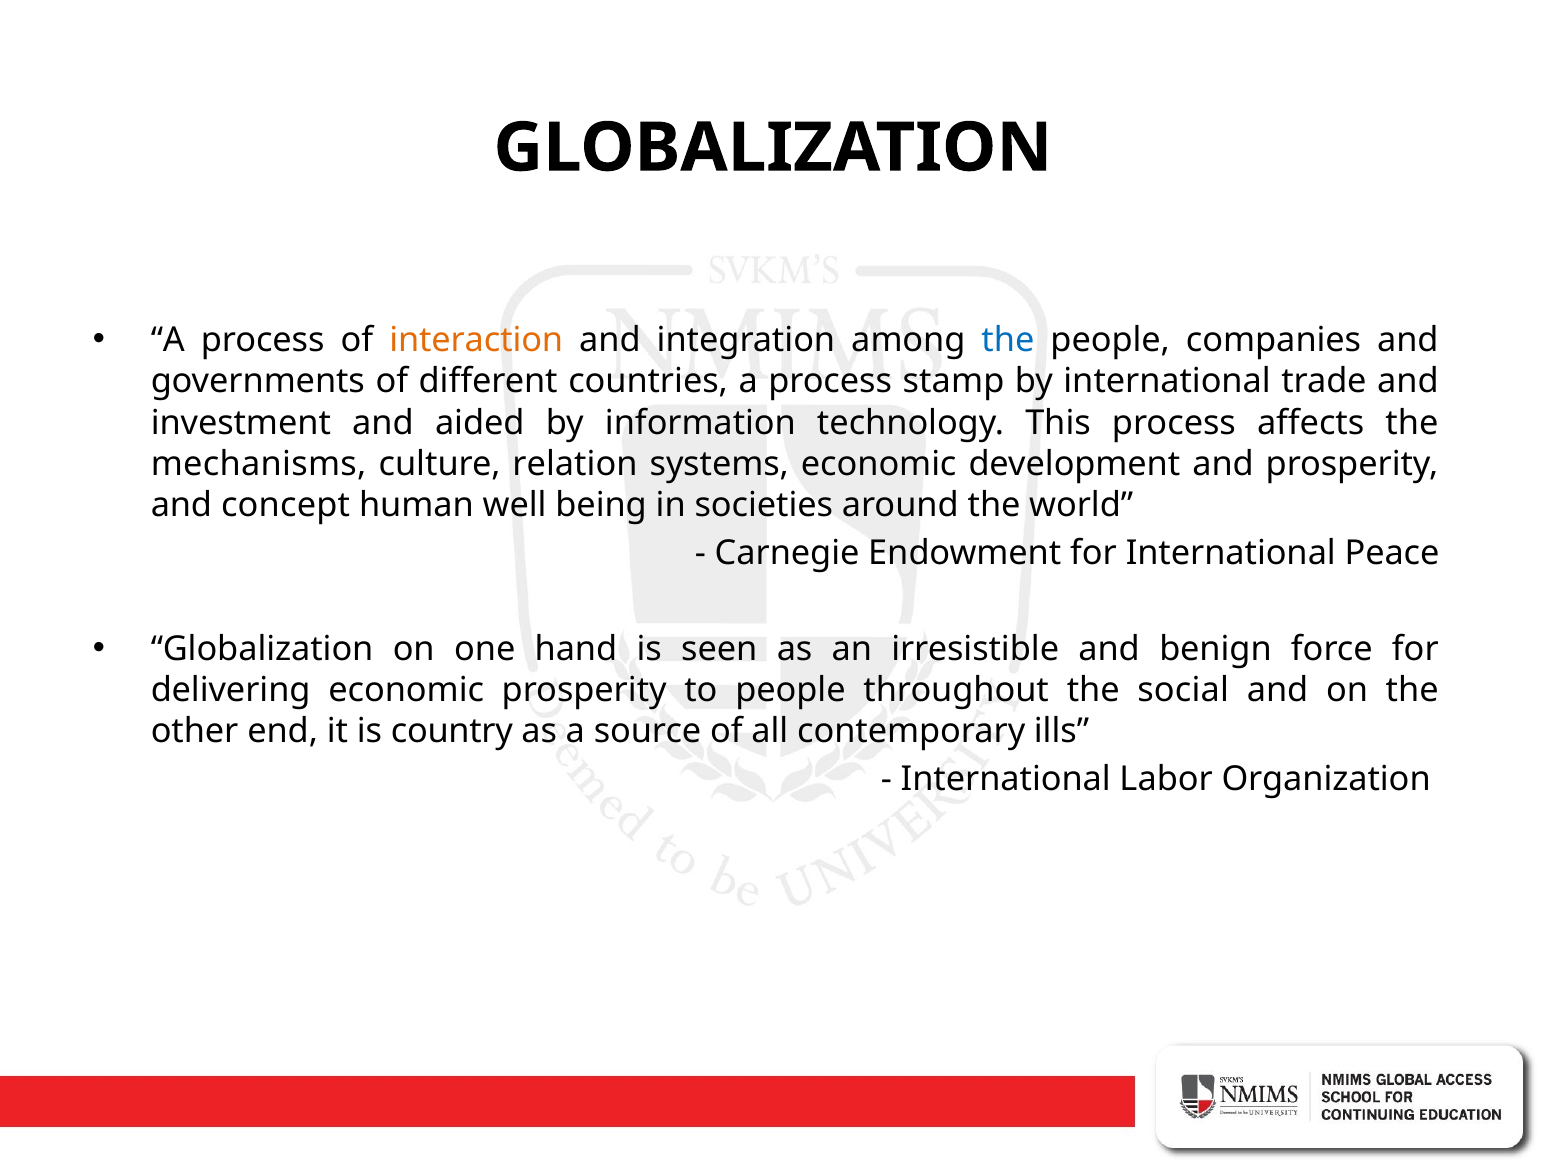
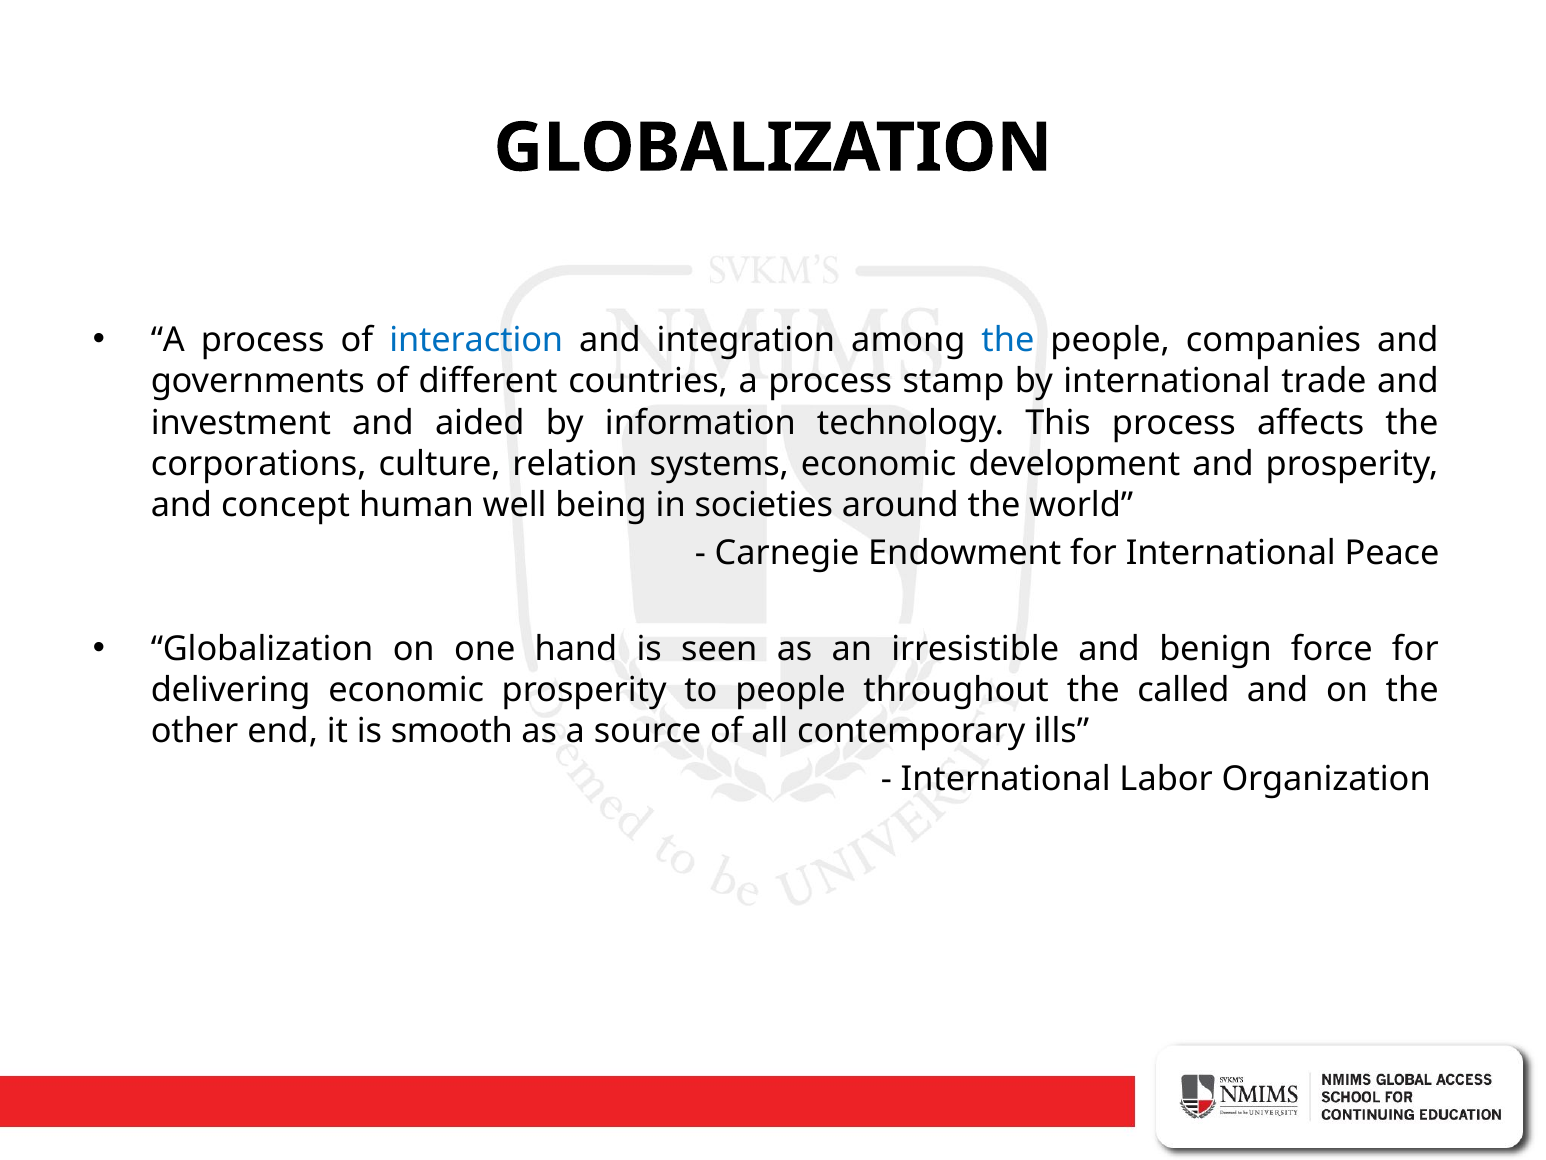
interaction colour: orange -> blue (476, 340)
mechanisms: mechanisms -> corporations (259, 464)
social: social -> called (1183, 690)
country: country -> smooth (452, 731)
